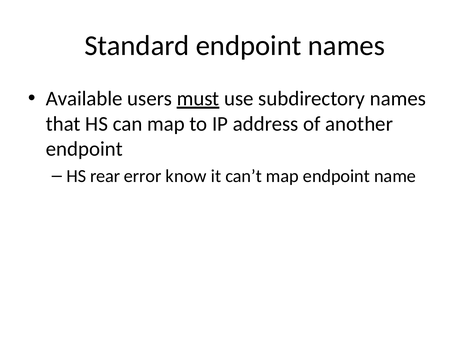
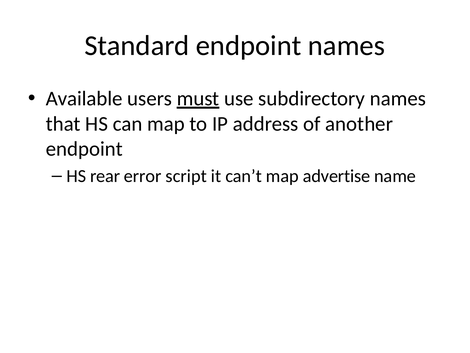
know: know -> script (186, 176)
map endpoint: endpoint -> advertise (337, 176)
